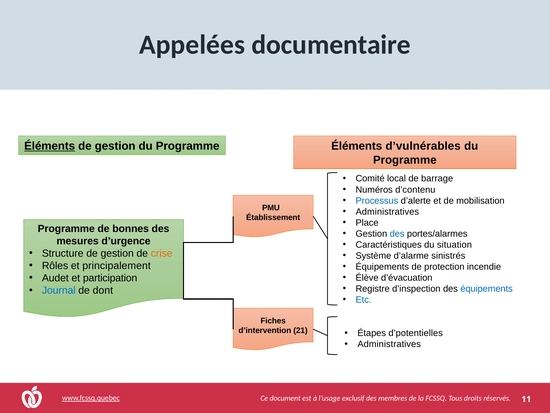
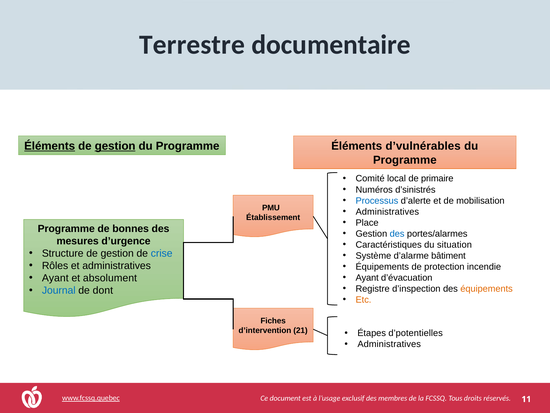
Appelées: Appelées -> Terrestre (192, 45)
gestion underline: none -> present (115, 146)
barrage: barrage -> primaire (437, 178)
d’contenu: d’contenu -> d’sinistrés (415, 189)
crise colour: orange -> blue (162, 253)
sinistrés: sinistrés -> bâtiment (448, 255)
et principalement: principalement -> administratives (117, 265)
Audet: Audet -> Ayant (55, 278)
participation: participation -> absolument (110, 278)
Élève: Élève -> Ayant (367, 277)
équipements colour: blue -> orange (487, 288)
Etc colour: blue -> orange (364, 299)
